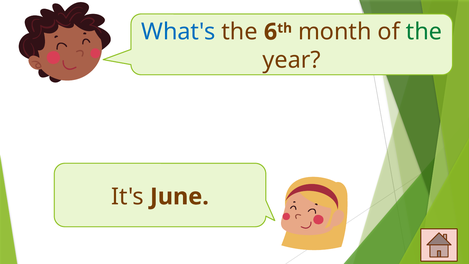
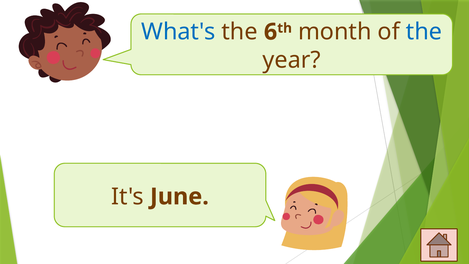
the colour: green -> blue (424, 32)
